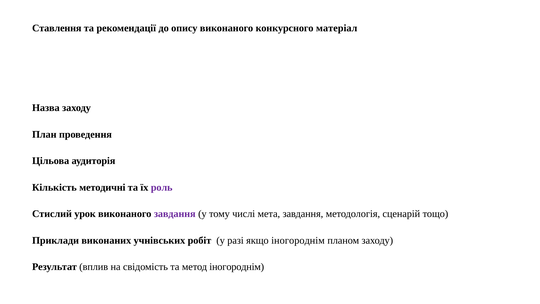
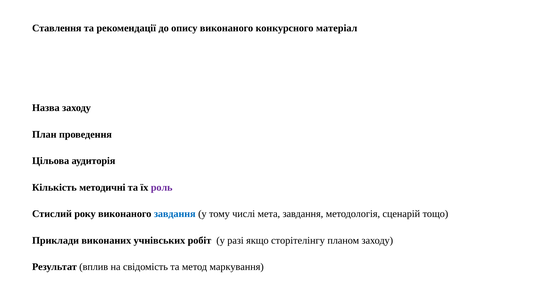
урок: урок -> року (85, 214)
завдання colour: purple -> blue (175, 214)
якщо іногороднім: іногороднім -> сторітелінгу (298, 240)
метод іногороднім: іногороднім -> маркування (237, 267)
